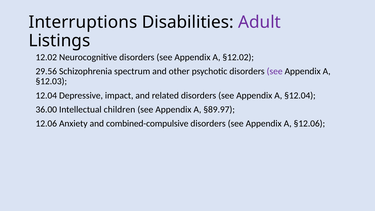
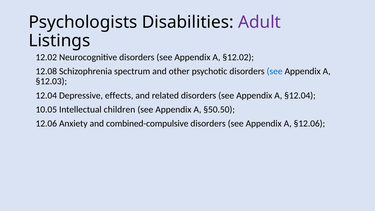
Interruptions: Interruptions -> Psychologists (83, 22)
29.56: 29.56 -> 12.08 (46, 71)
see colour: purple -> blue (275, 71)
impact: impact -> effects (119, 95)
36.00: 36.00 -> 10.05 (46, 109)
§89.97: §89.97 -> §50.50 (219, 109)
